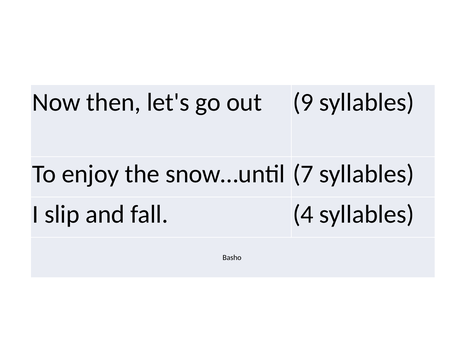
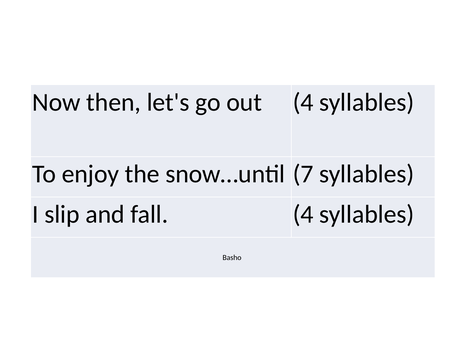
out 9: 9 -> 4 (303, 102)
